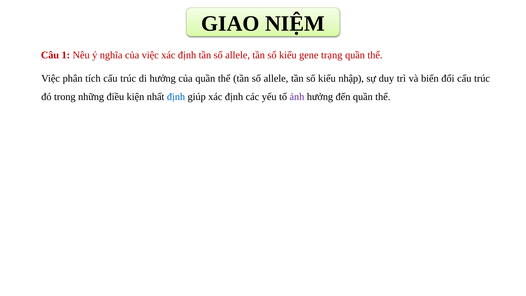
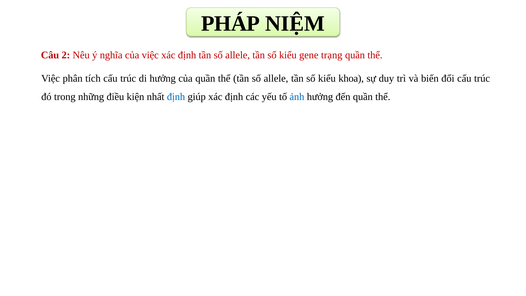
GIAO: GIAO -> PHÁP (231, 23)
1: 1 -> 2 (66, 55)
nhập: nhập -> khoa (351, 78)
ảnh colour: purple -> blue (297, 97)
